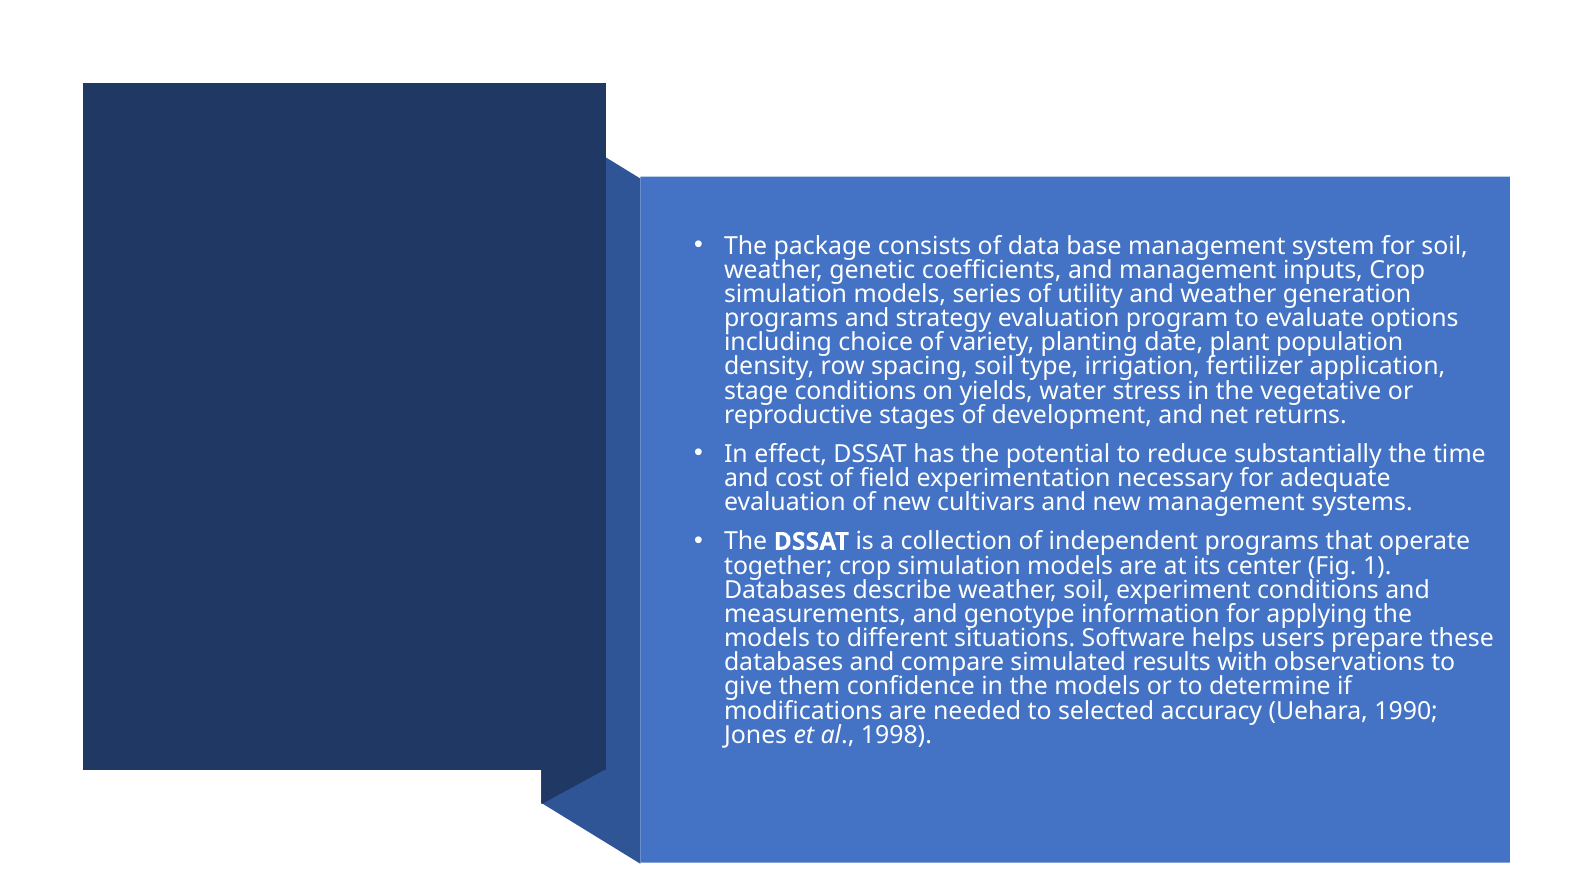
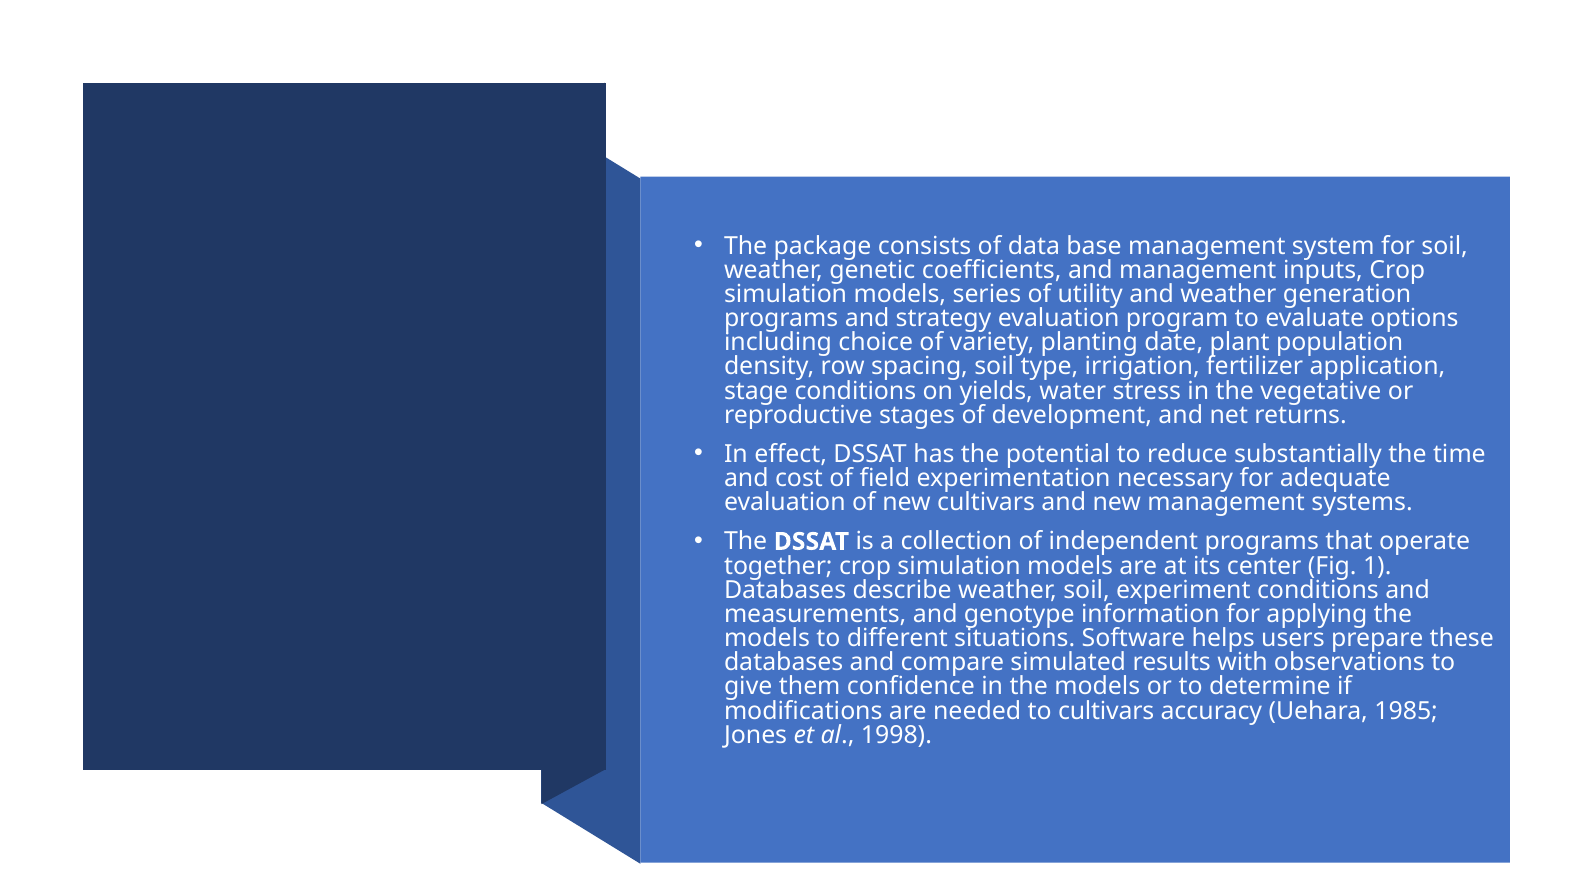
to selected: selected -> cultivars (1106, 711)
1990: 1990 -> 1985 (1406, 711)
